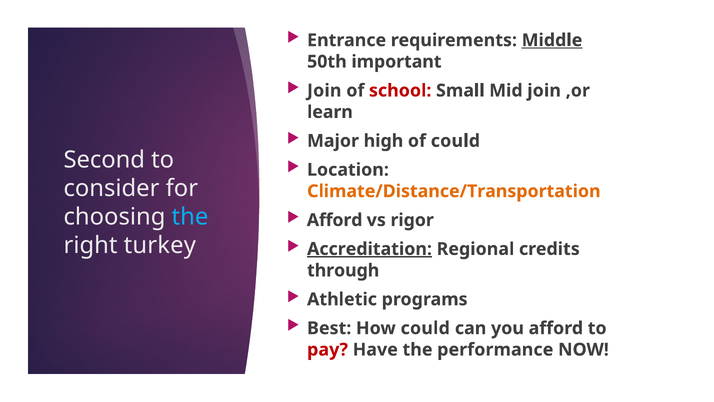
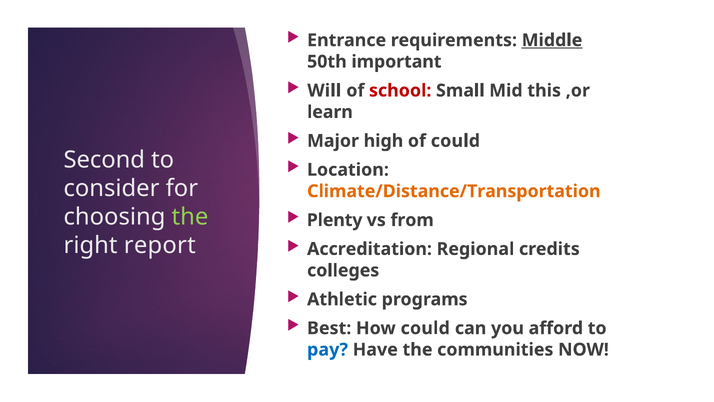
Join: Join -> Will (324, 91)
Mid join: join -> this (544, 91)
the colour: light blue -> light green (190, 217)
Afford: Afford -> Plenty (335, 220)
rigor: rigor -> from (412, 220)
turkey: turkey -> report (160, 245)
Accreditation underline: present -> none (369, 249)
through: through -> colleges (343, 270)
pay colour: red -> blue (328, 349)
performance: performance -> communities (495, 349)
